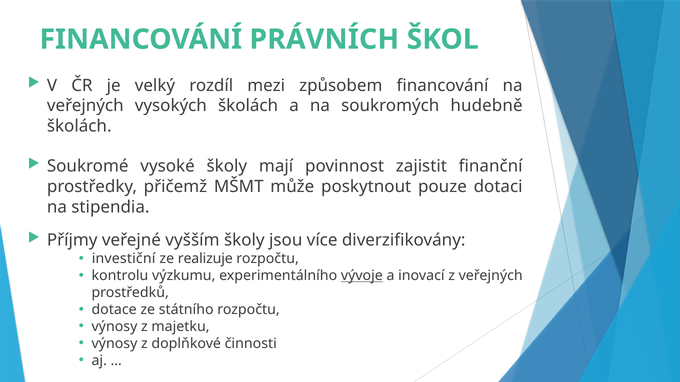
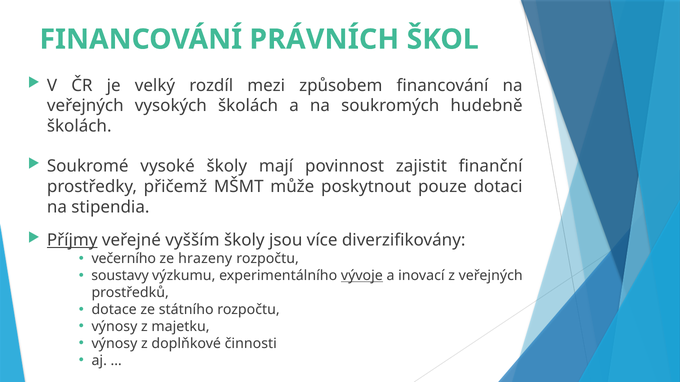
Příjmy underline: none -> present (72, 241)
investiční: investiční -> večerního (124, 259)
realizuje: realizuje -> hrazeny (205, 259)
kontrolu: kontrolu -> soustavy (120, 276)
